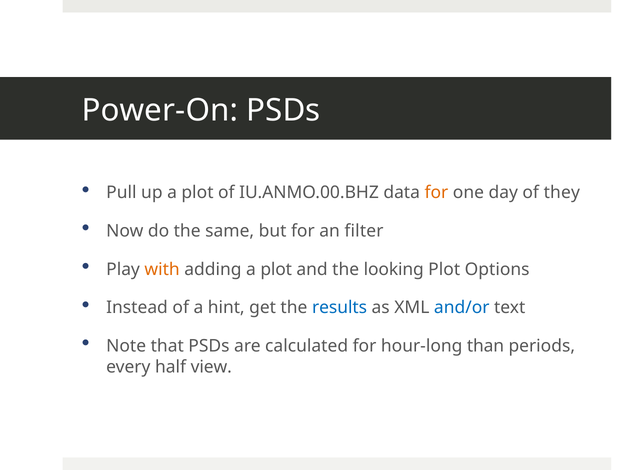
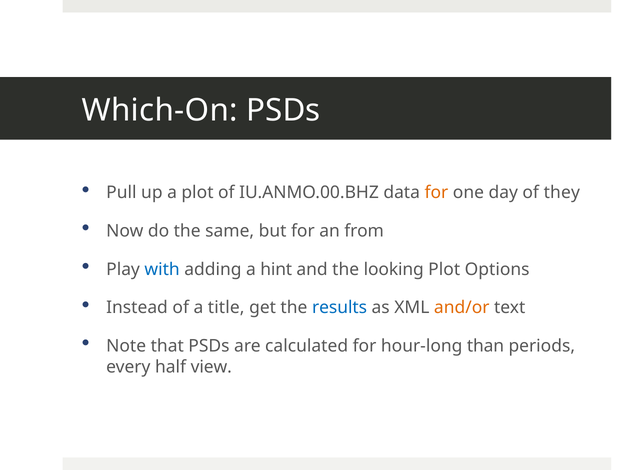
Power-On: Power-On -> Which-On (160, 111)
filter: filter -> from (364, 231)
with colour: orange -> blue (162, 269)
adding a plot: plot -> hint (276, 269)
hint: hint -> title (226, 308)
and/or colour: blue -> orange (462, 308)
